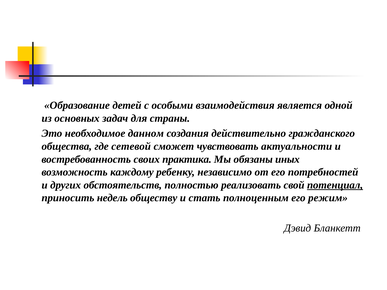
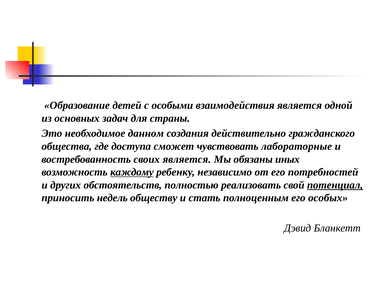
сетевой: сетевой -> доступа (131, 146)
актуальности: актуальности -> лабораторные (297, 146)
своих практика: практика -> является (187, 159)
каждому underline: none -> present (132, 172)
режим: режим -> особых (328, 198)
